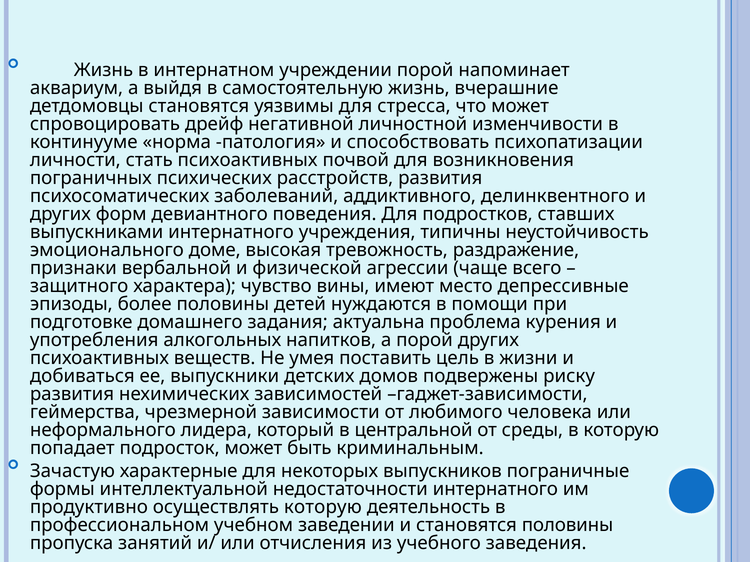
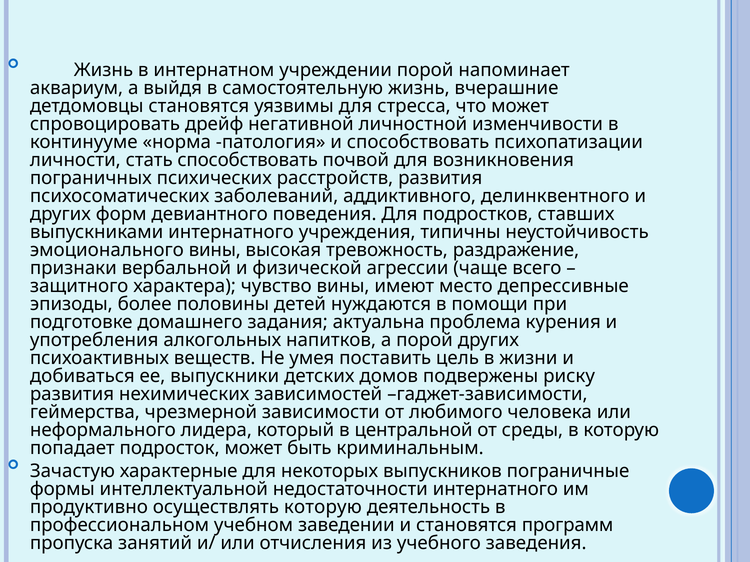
стать психоактивных: психоактивных -> способствовать (248, 160)
эмоционального доме: доме -> вины (215, 250)
становятся половины: половины -> программ (568, 526)
